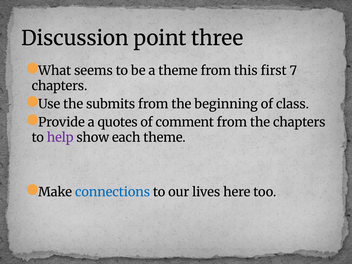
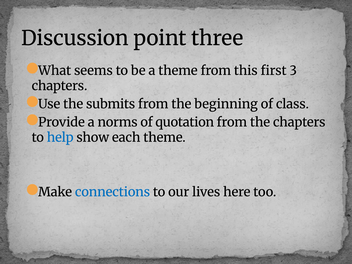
7: 7 -> 3 (293, 71)
quotes: quotes -> norms (118, 122)
comment: comment -> quotation (185, 122)
help colour: purple -> blue (60, 138)
